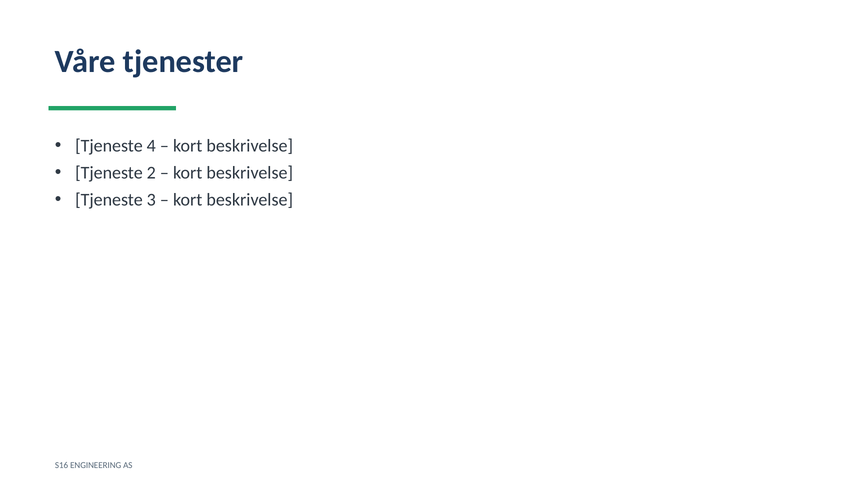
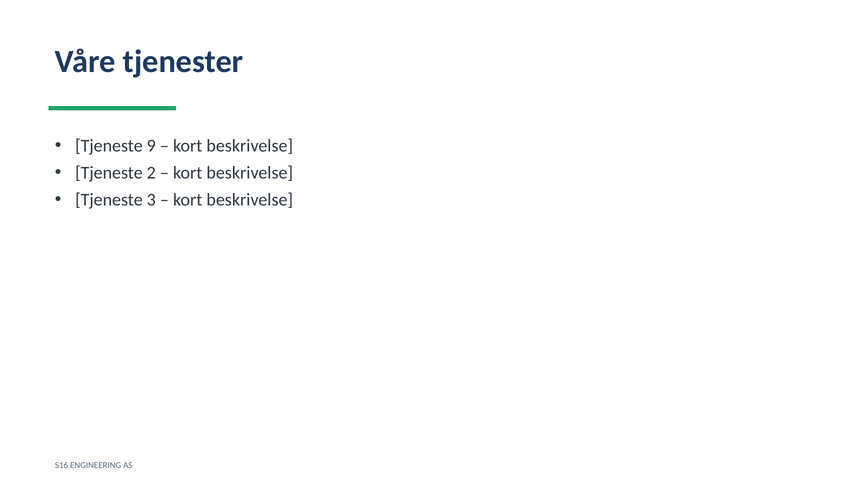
4: 4 -> 9 (151, 146)
